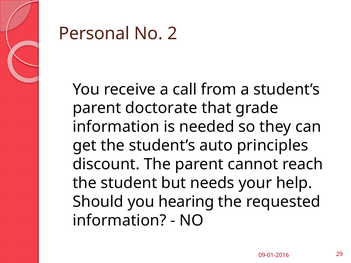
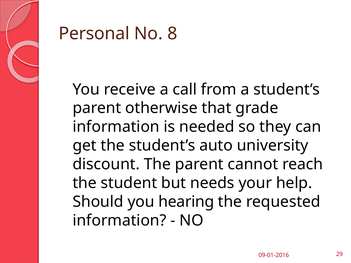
2: 2 -> 8 (172, 34)
doctorate: doctorate -> otherwise (161, 108)
principles: principles -> university (273, 146)
